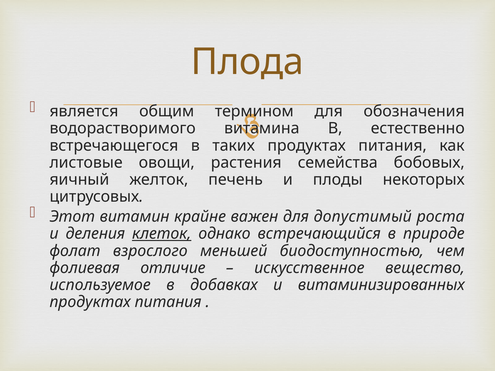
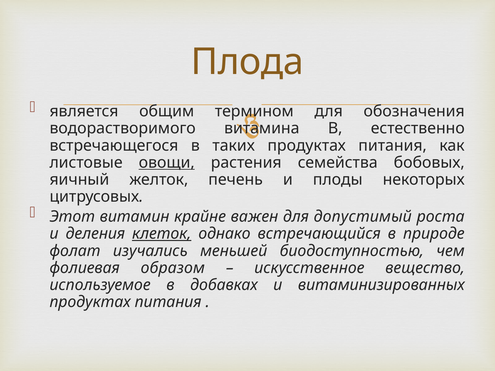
овощи underline: none -> present (167, 163)
взрослого: взрослого -> изучались (150, 251)
отличие: отличие -> образом (173, 268)
